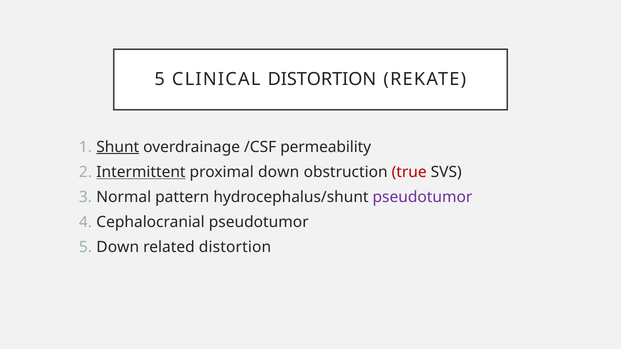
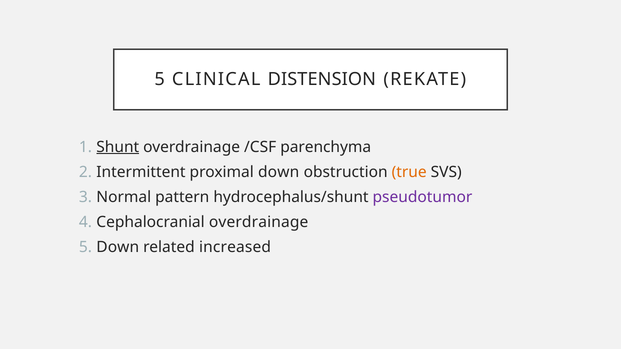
CLINICAL DISTORTION: DISTORTION -> DISTENSION (322, 79)
permeability: permeability -> parenchyma (326, 147)
Intermittent underline: present -> none (141, 172)
true colour: red -> orange (409, 172)
Cephalocranial pseudotumor: pseudotumor -> overdrainage (259, 222)
related distortion: distortion -> increased (235, 248)
